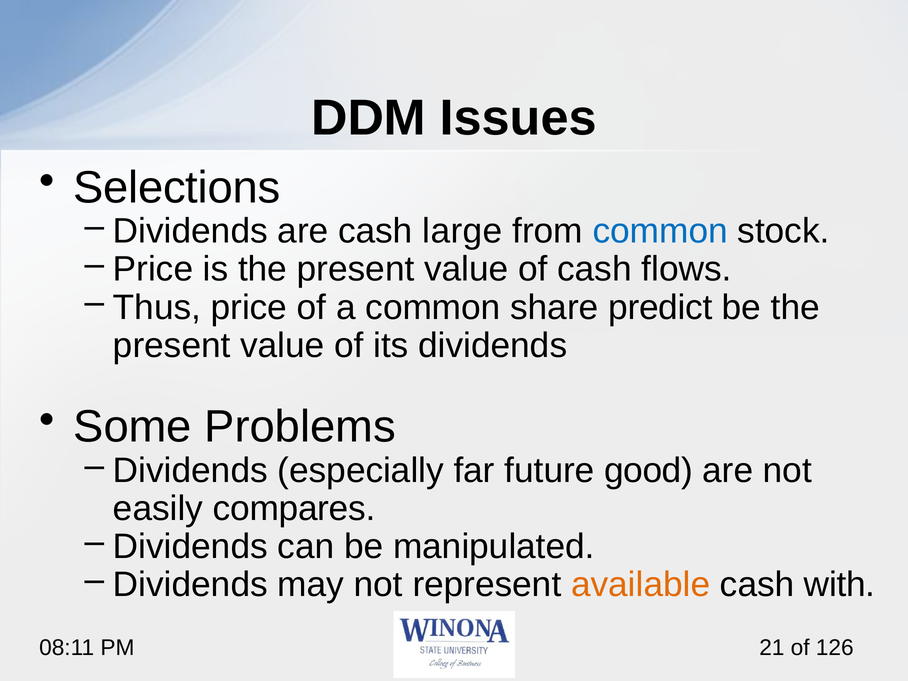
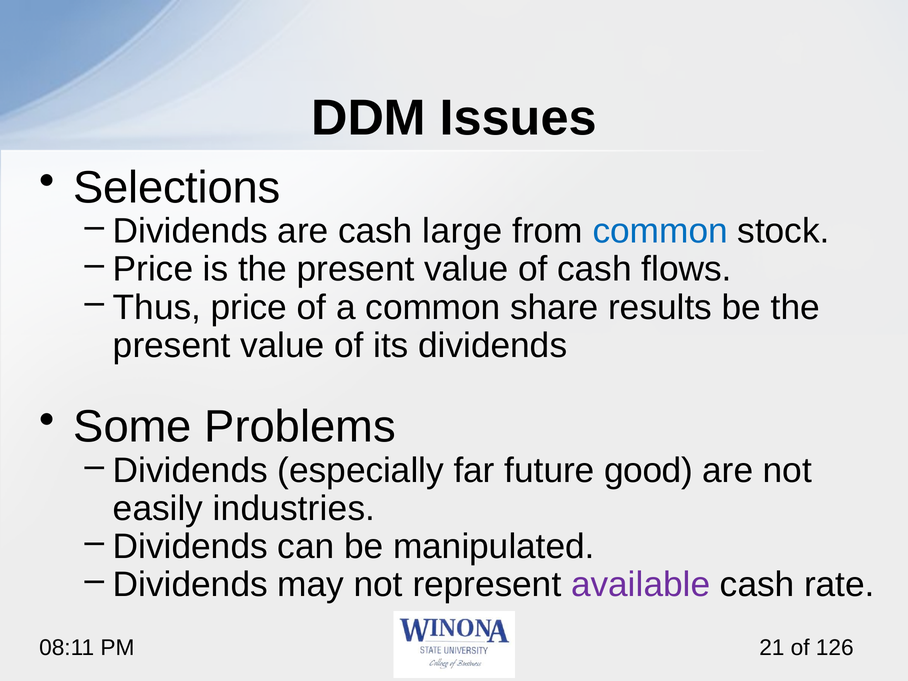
predict: predict -> results (660, 307)
compares: compares -> industries (294, 509)
available colour: orange -> purple (641, 585)
with: with -> rate (839, 585)
